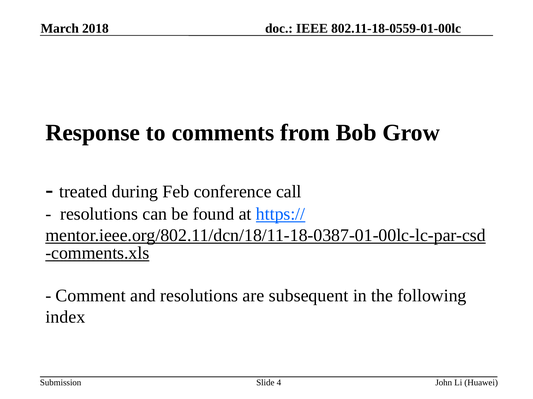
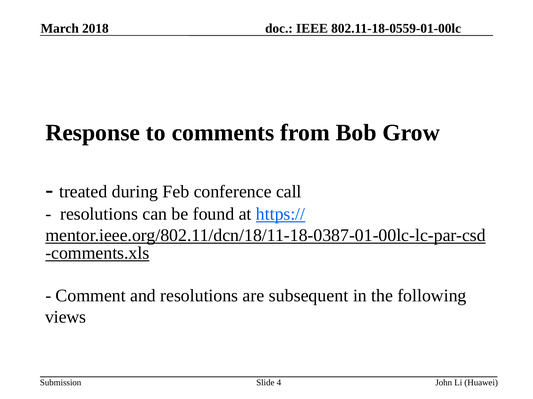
index: index -> views (66, 317)
